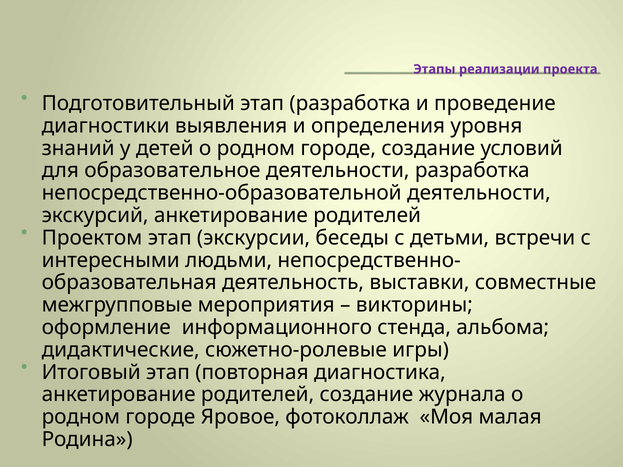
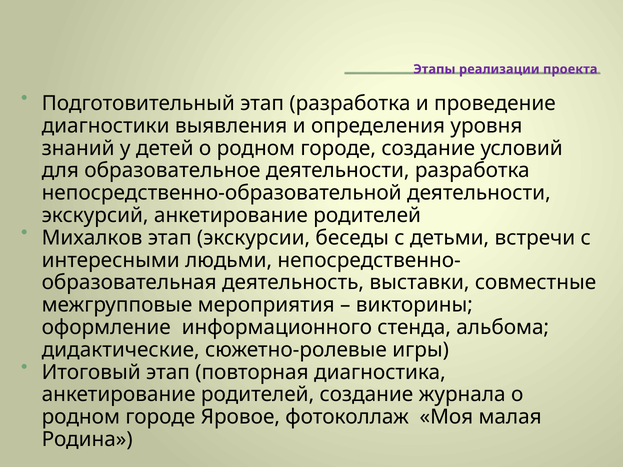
Проектом: Проектом -> Михалков (92, 238)
